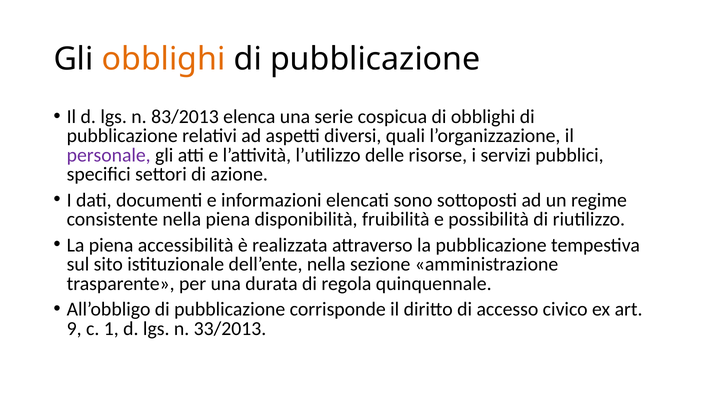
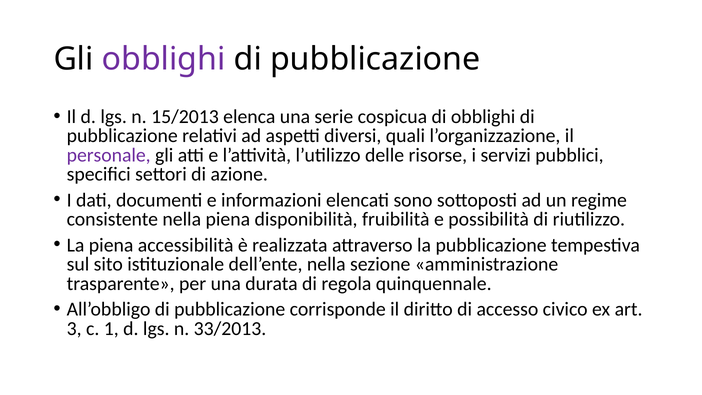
obblighi colour: orange -> purple (164, 59)
83/2013: 83/2013 -> 15/2013 (185, 117)
9: 9 -> 3 (74, 328)
